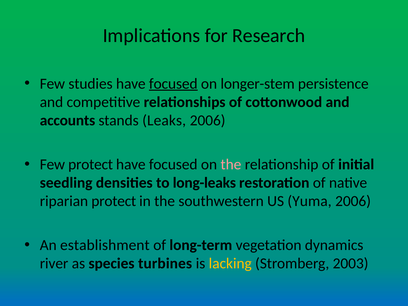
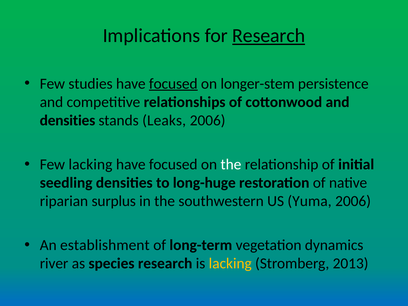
Research underline: none -> present (269, 36)
accounts: accounts -> densities (67, 120)
Few protect: protect -> lacking (90, 164)
the colour: pink -> white (231, 164)
long-leaks: long-leaks -> long-huge (204, 183)
riparian protect: protect -> surplus (114, 201)
species turbines: turbines -> research (165, 264)
2003: 2003 -> 2013 (351, 264)
